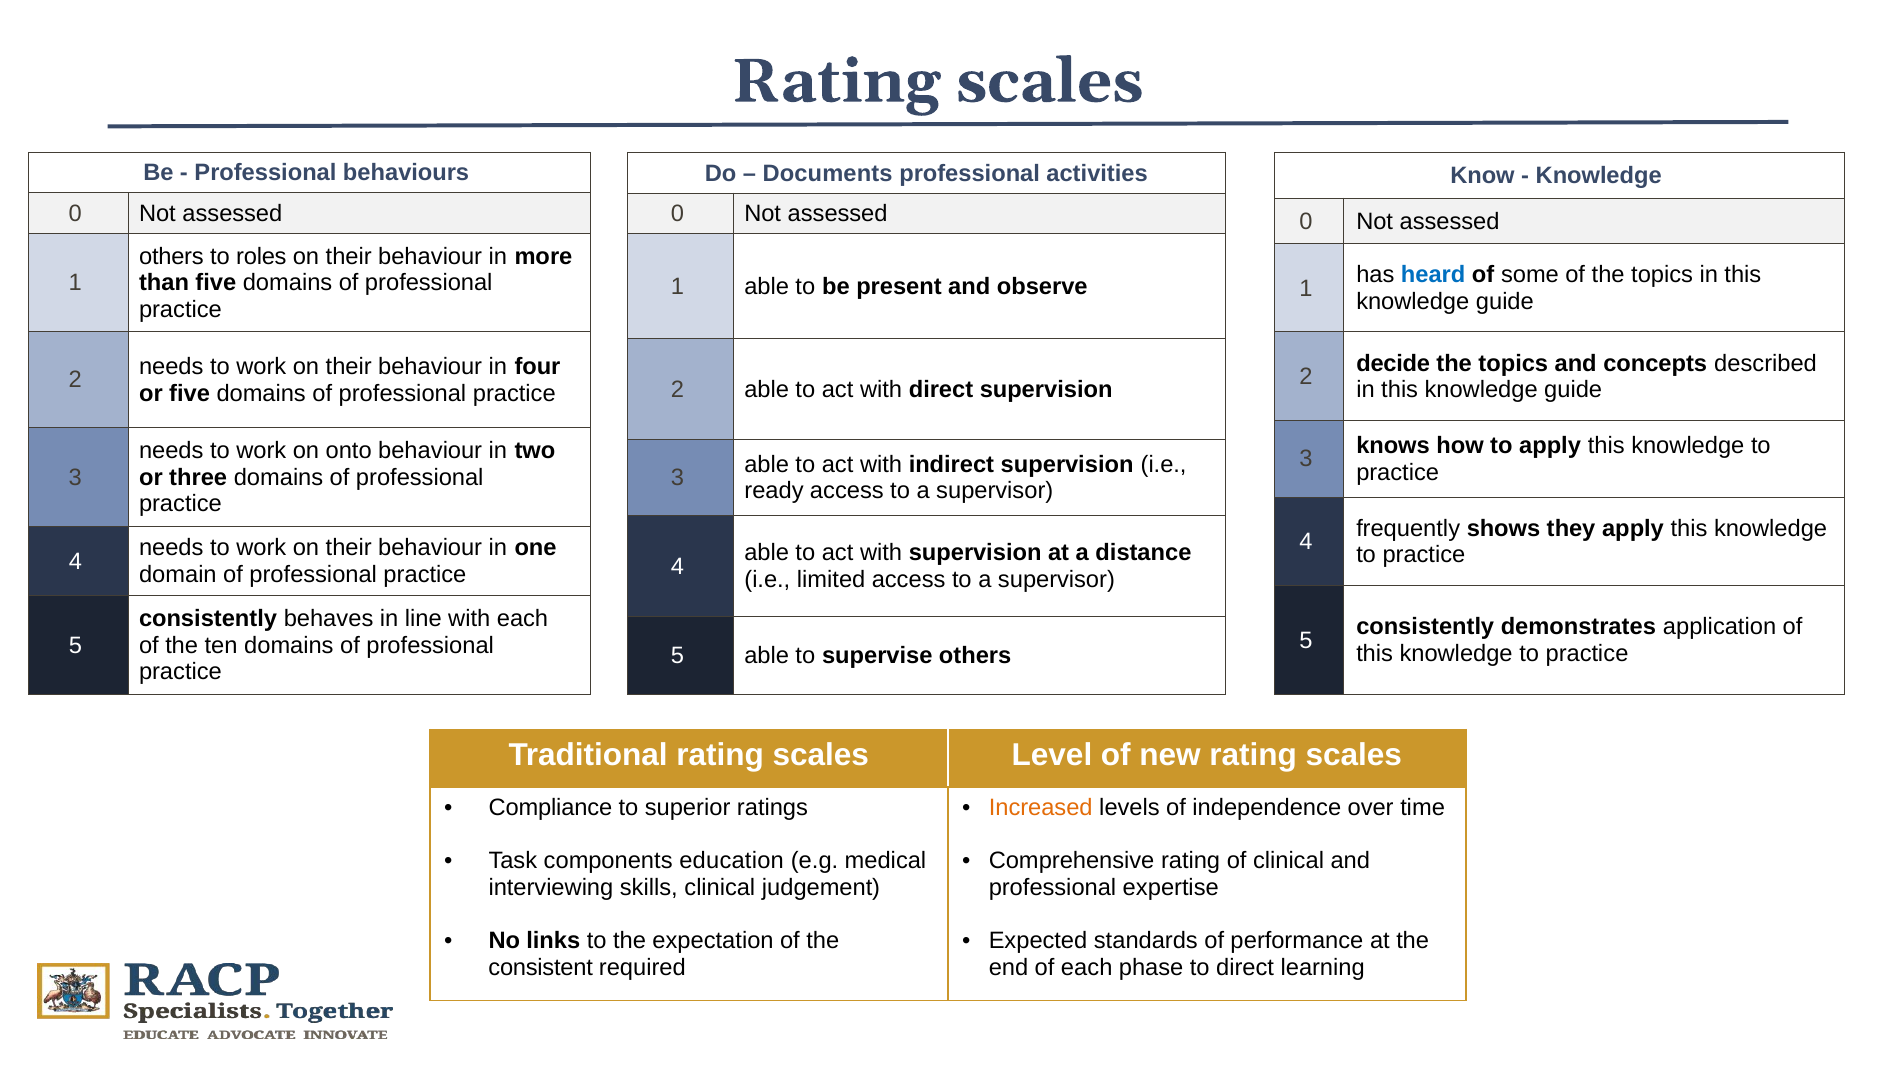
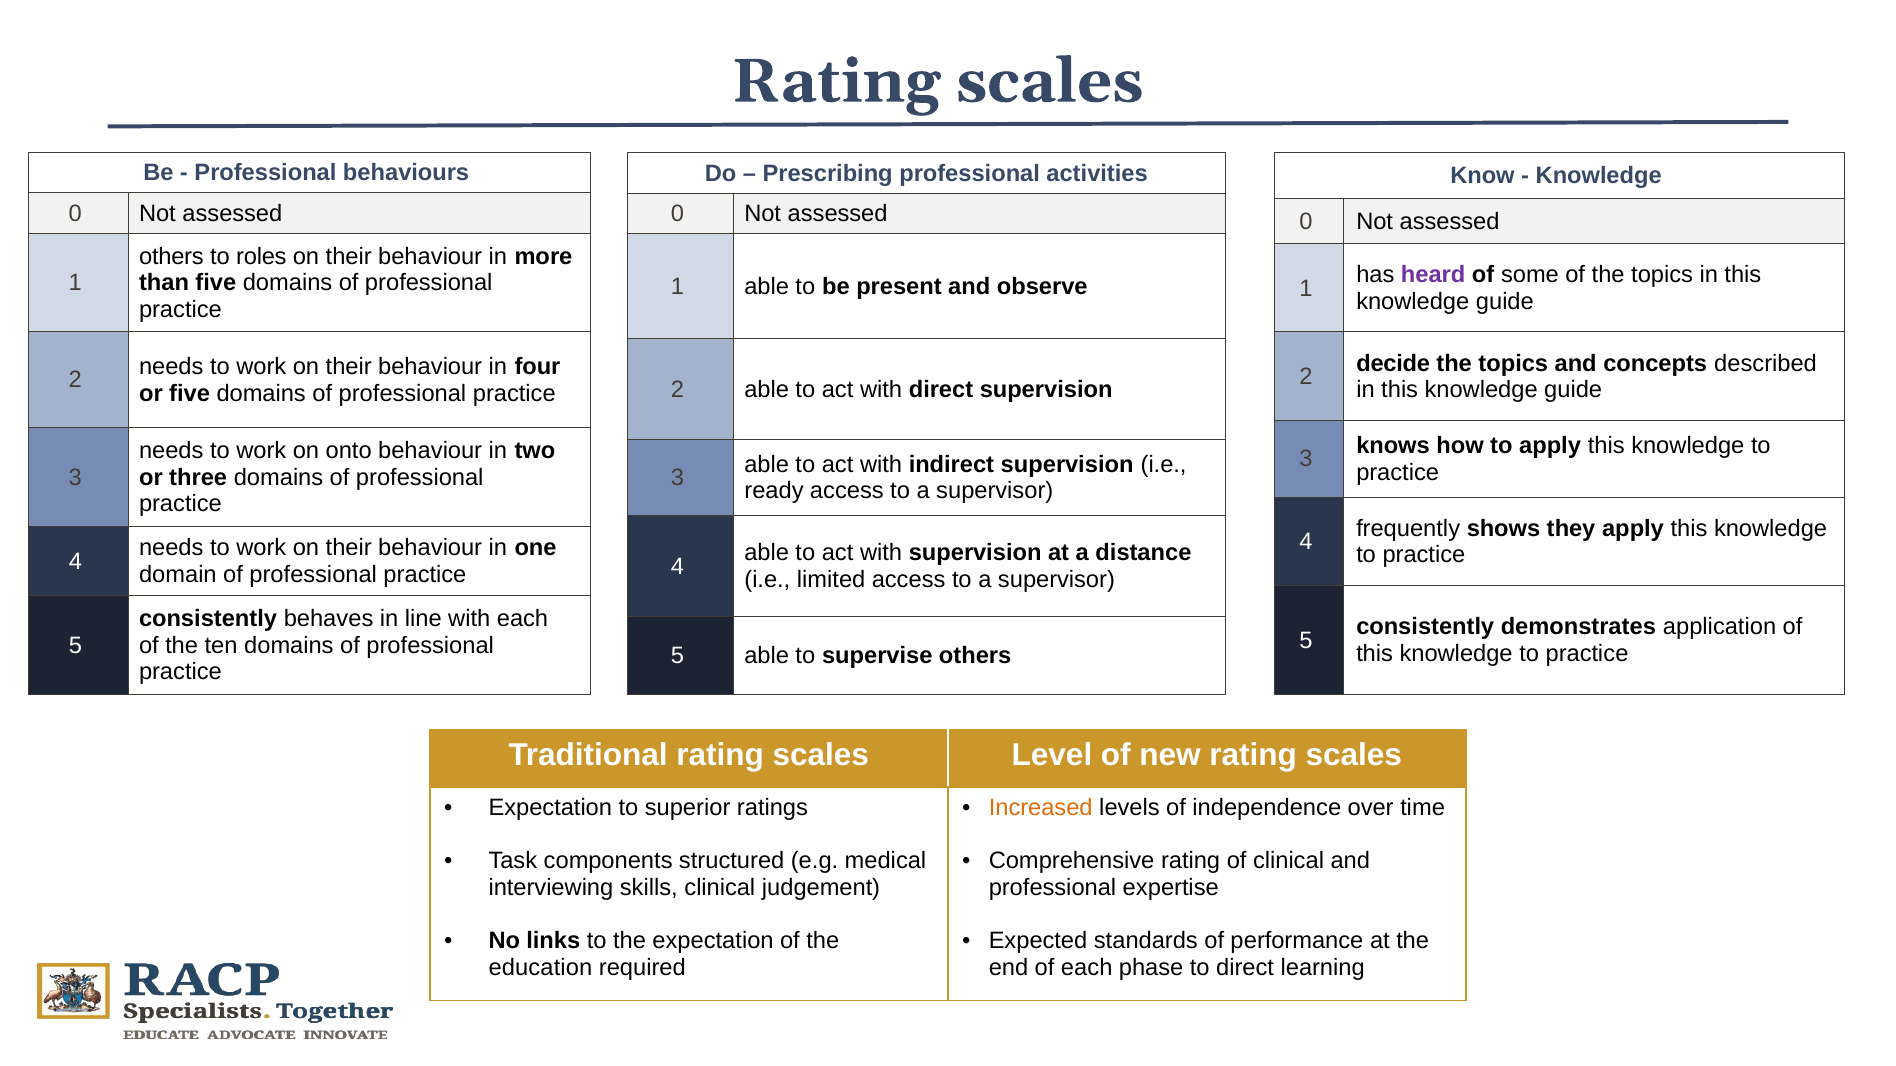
Documents: Documents -> Prescribing (828, 173)
heard colour: blue -> purple (1433, 275)
Compliance: Compliance -> Expectation (550, 808)
education: education -> structured (732, 862)
consistent: consistent -> education (540, 968)
